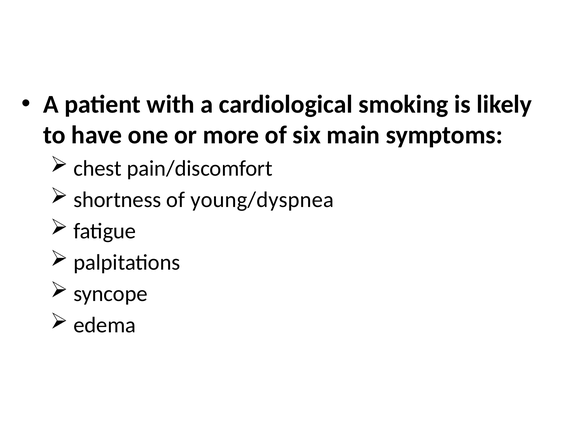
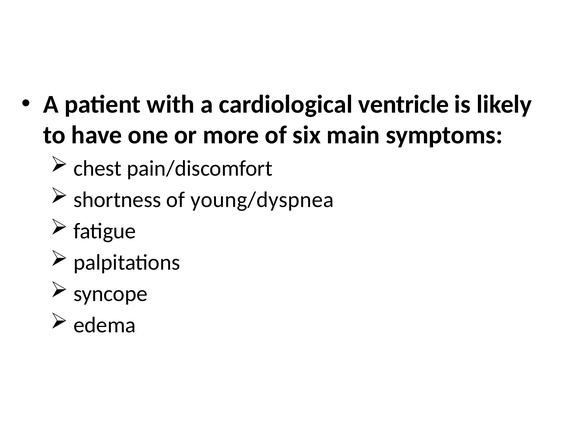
smoking: smoking -> ventricle (404, 104)
